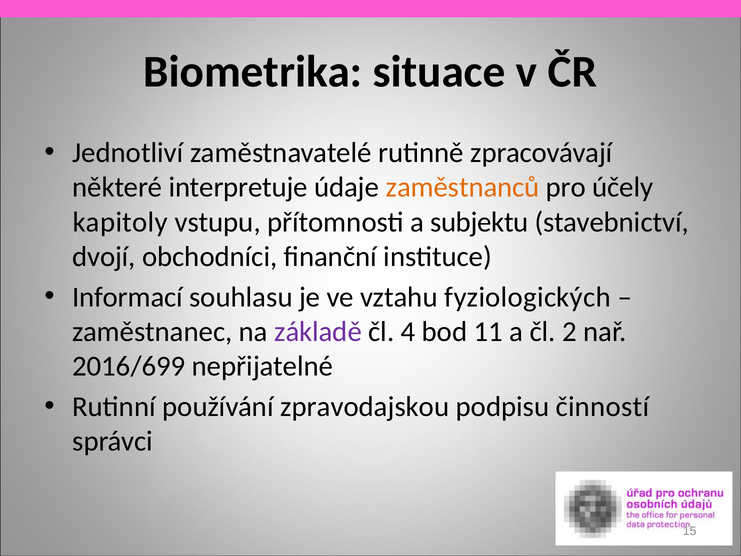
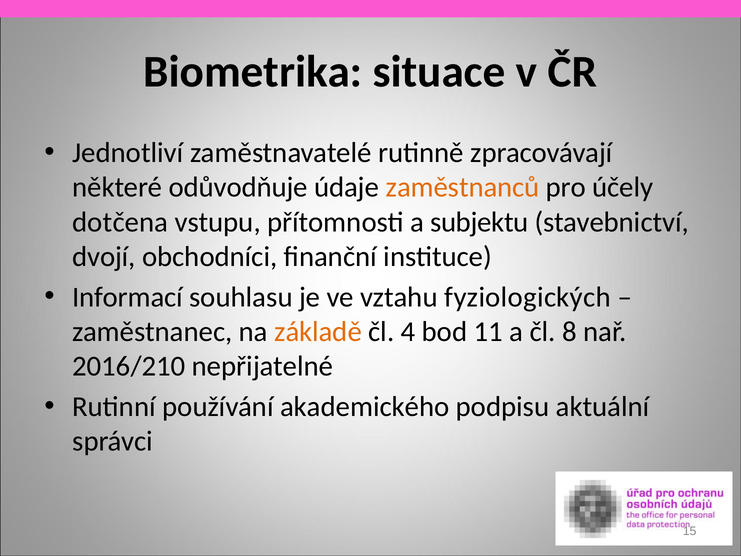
interpretuje: interpretuje -> odůvodňuje (238, 187)
kapitoly: kapitoly -> dotčena (120, 222)
základě colour: purple -> orange (318, 331)
2: 2 -> 8 (569, 331)
2016/699: 2016/699 -> 2016/210 (129, 366)
zpravodajskou: zpravodajskou -> akademického (365, 406)
činností: činností -> aktuální (603, 406)
